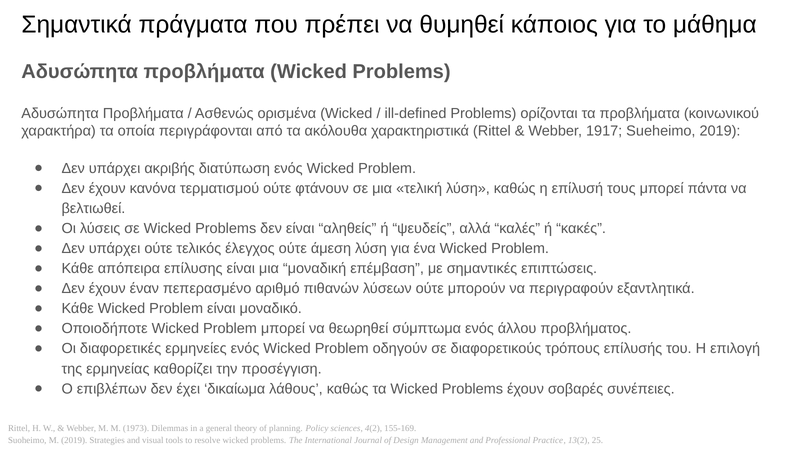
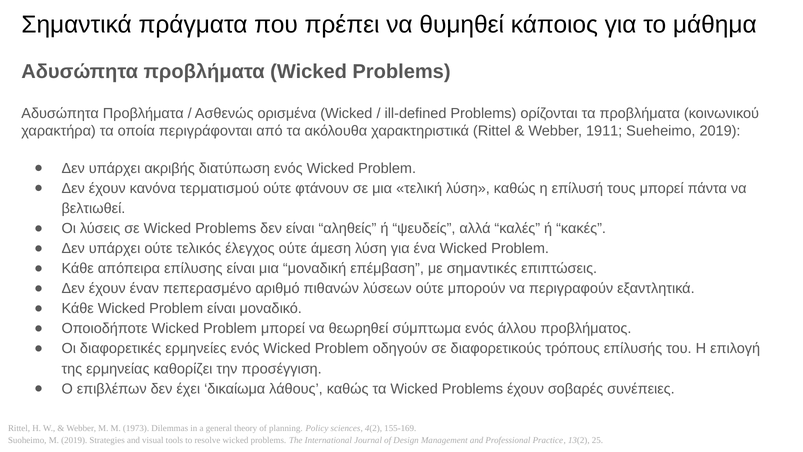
1917: 1917 -> 1911 (604, 131)
